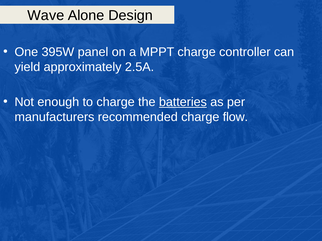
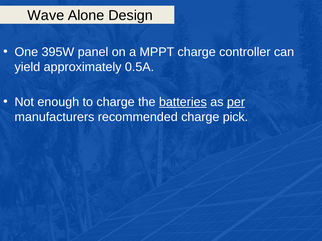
2.5A: 2.5A -> 0.5A (140, 67)
per underline: none -> present (236, 102)
flow: flow -> pick (235, 117)
